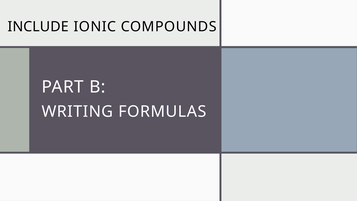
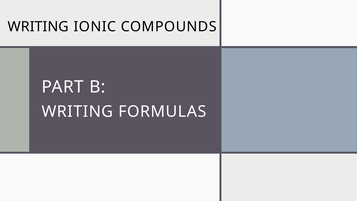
INCLUDE: INCLUDE -> WRITING (38, 27)
